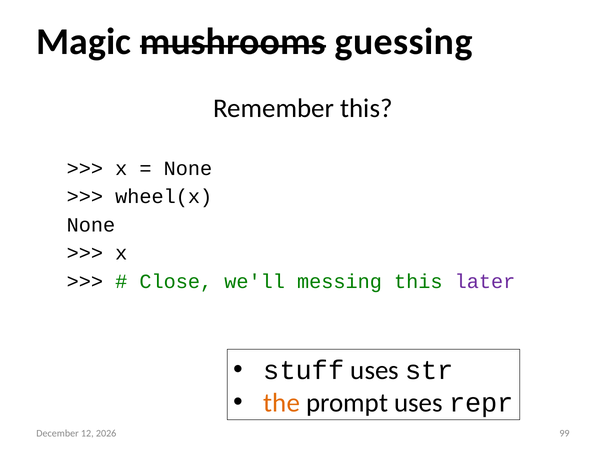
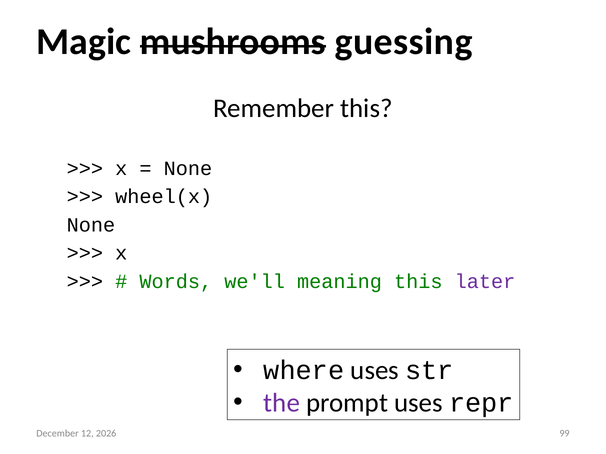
Close: Close -> Words (176, 282)
messing: messing -> meaning (339, 282)
stuff: stuff -> where (304, 371)
the colour: orange -> purple (282, 403)
